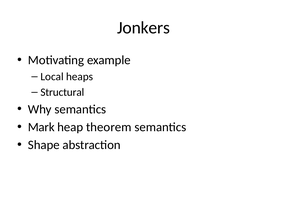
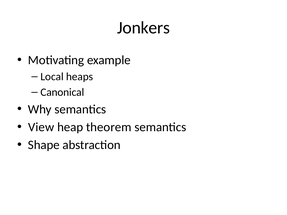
Structural: Structural -> Canonical (62, 92)
Mark: Mark -> View (41, 127)
